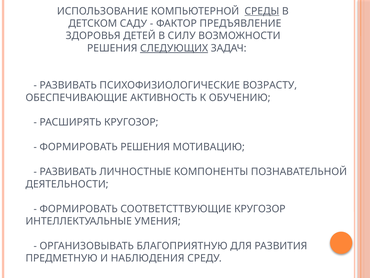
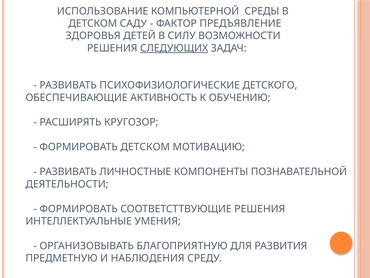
СРЕДЫ underline: present -> none (262, 11)
ВОЗРАСТУ: ВОЗРАСТУ -> ДЕТСКОГО (270, 85)
ФОРМИРОВАТЬ РЕШЕНИЯ: РЕШЕНИЯ -> ДЕТСКОМ (145, 147)
СООТВЕТСТТВУЮЩИЕ КРУГОЗОР: КРУГОЗОР -> РЕШЕНИЯ (260, 208)
